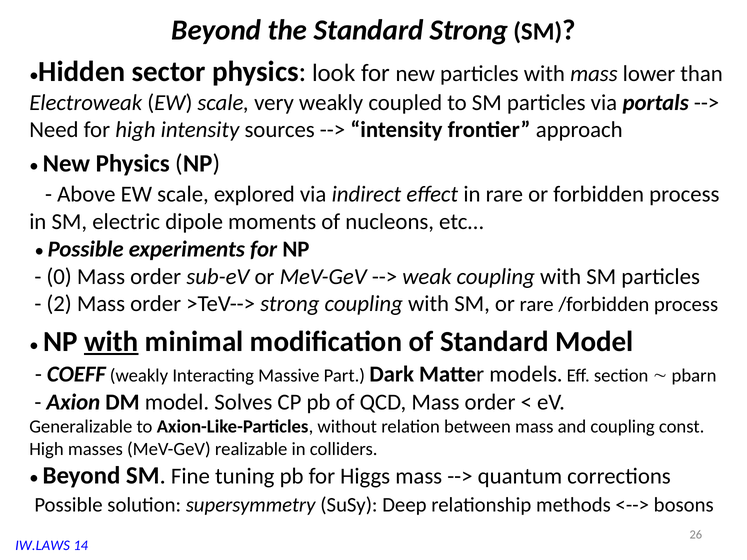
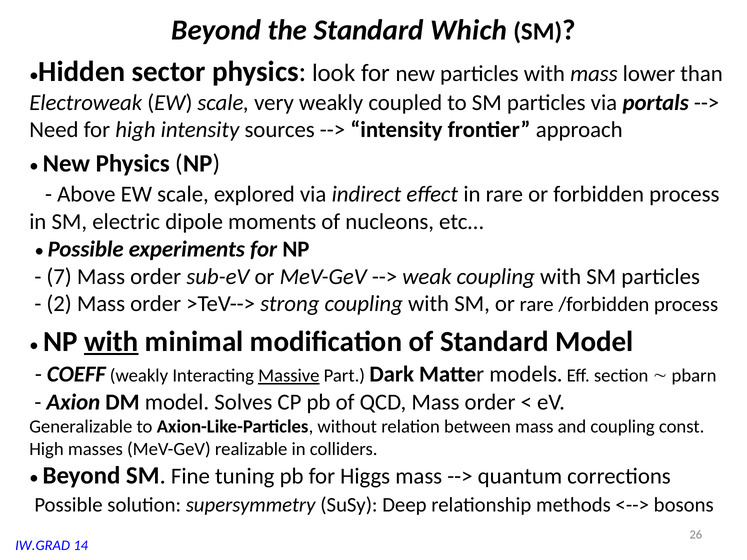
Standard Strong: Strong -> Which (469, 30)
0: 0 -> 7 (59, 277)
Massive underline: none -> present (289, 376)
IW.LAWS: IW.LAWS -> IW.GRAD (43, 546)
